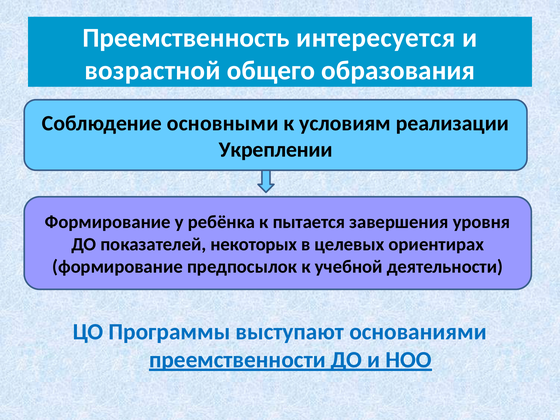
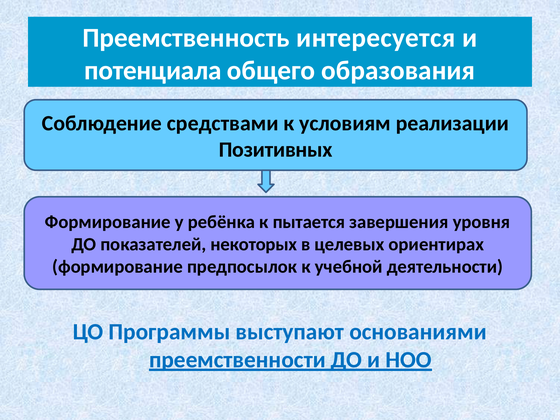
возрастной: возрастной -> потенциала (153, 71)
основными: основными -> средствами (223, 123)
Укреплении: Укреплении -> Позитивных (276, 150)
